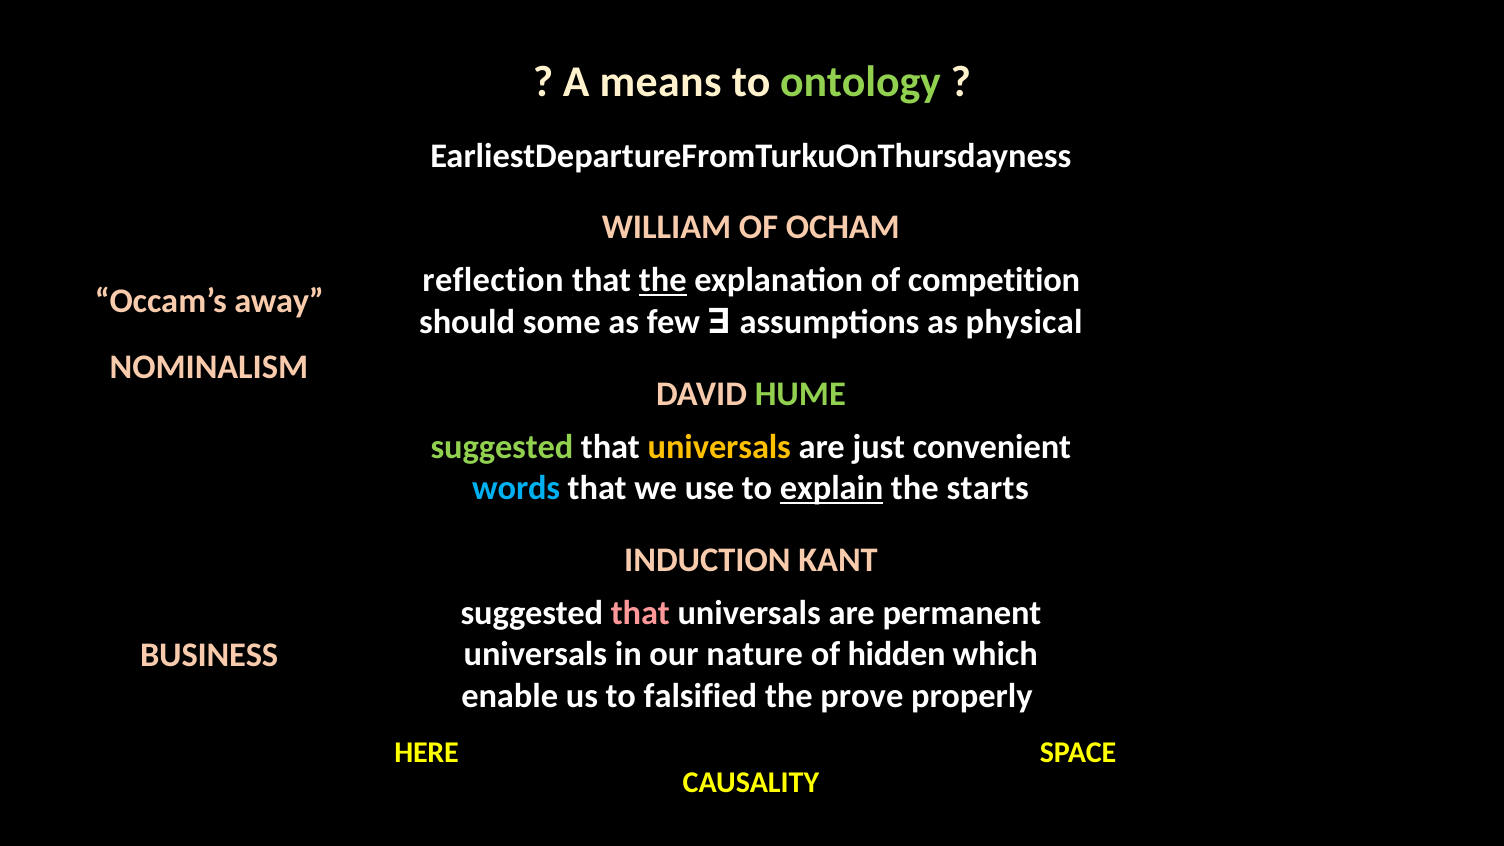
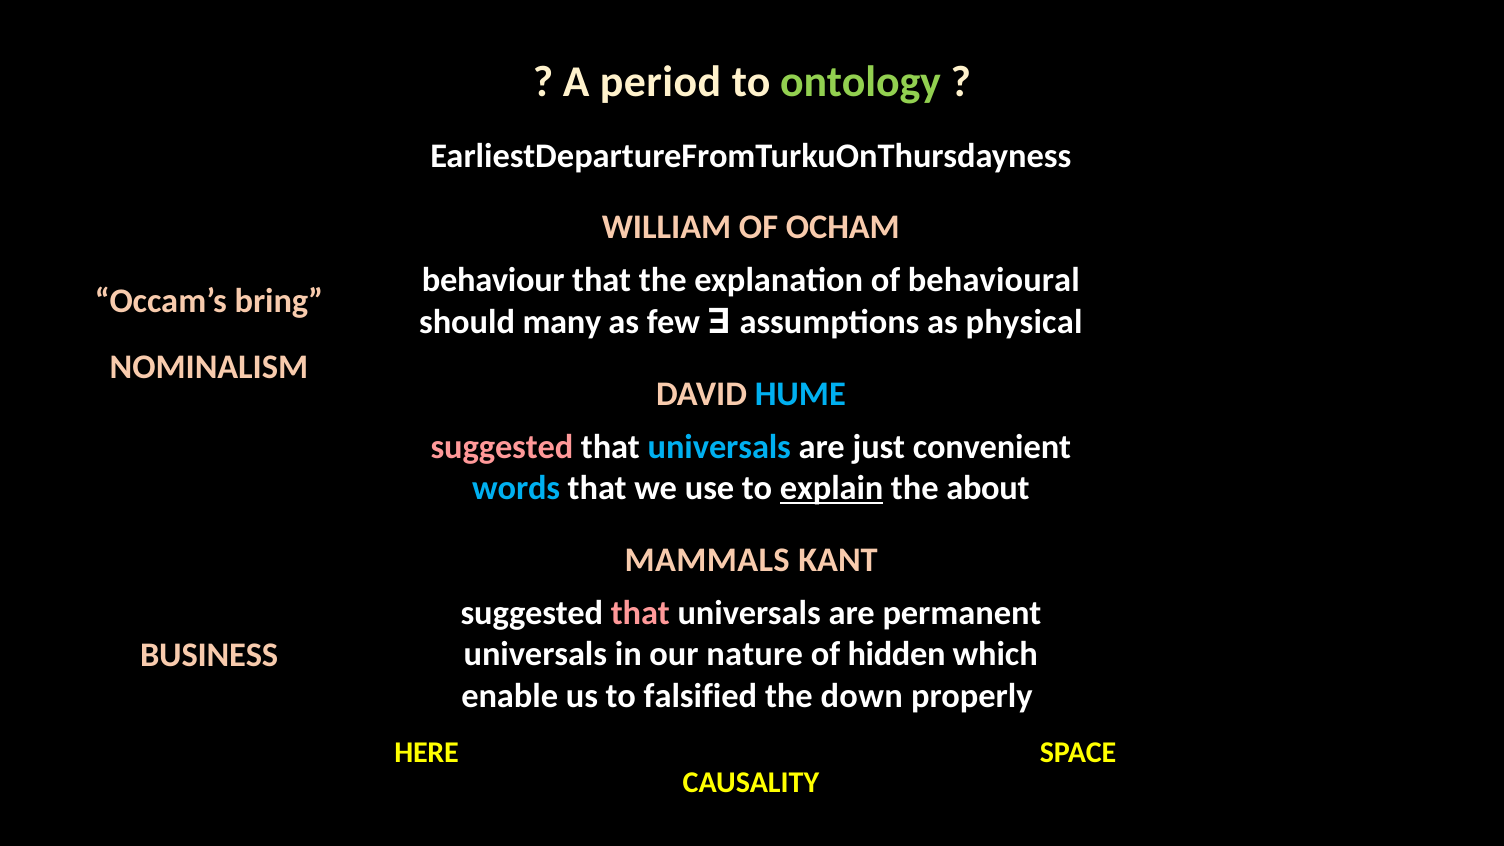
means: means -> period (661, 82)
reflection: reflection -> behaviour (493, 280)
the underline: present -> none (663, 280)
competition: competition -> behavioural (994, 280)
away: away -> bring (279, 301)
some: some -> many (562, 322)
HUME colour: light green -> light blue (800, 394)
suggested colour: light green -> pink (502, 447)
universals colour: yellow -> light blue (719, 447)
starts: starts -> about (988, 488)
INDUCTION: INDUCTION -> MAMMALS (707, 560)
prove: prove -> down (862, 696)
